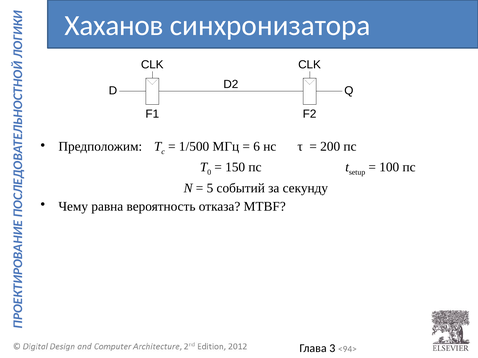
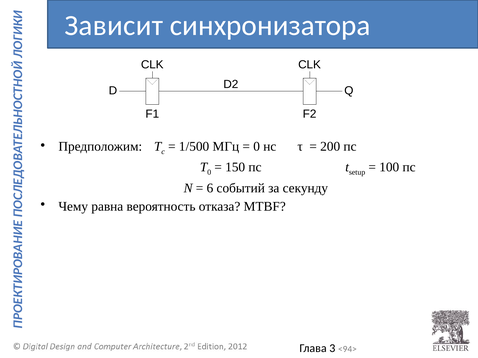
Хаханов: Хаханов -> Зависит (114, 25)
6: 6 -> 0 (257, 147)
5: 5 -> 6 (210, 188)
